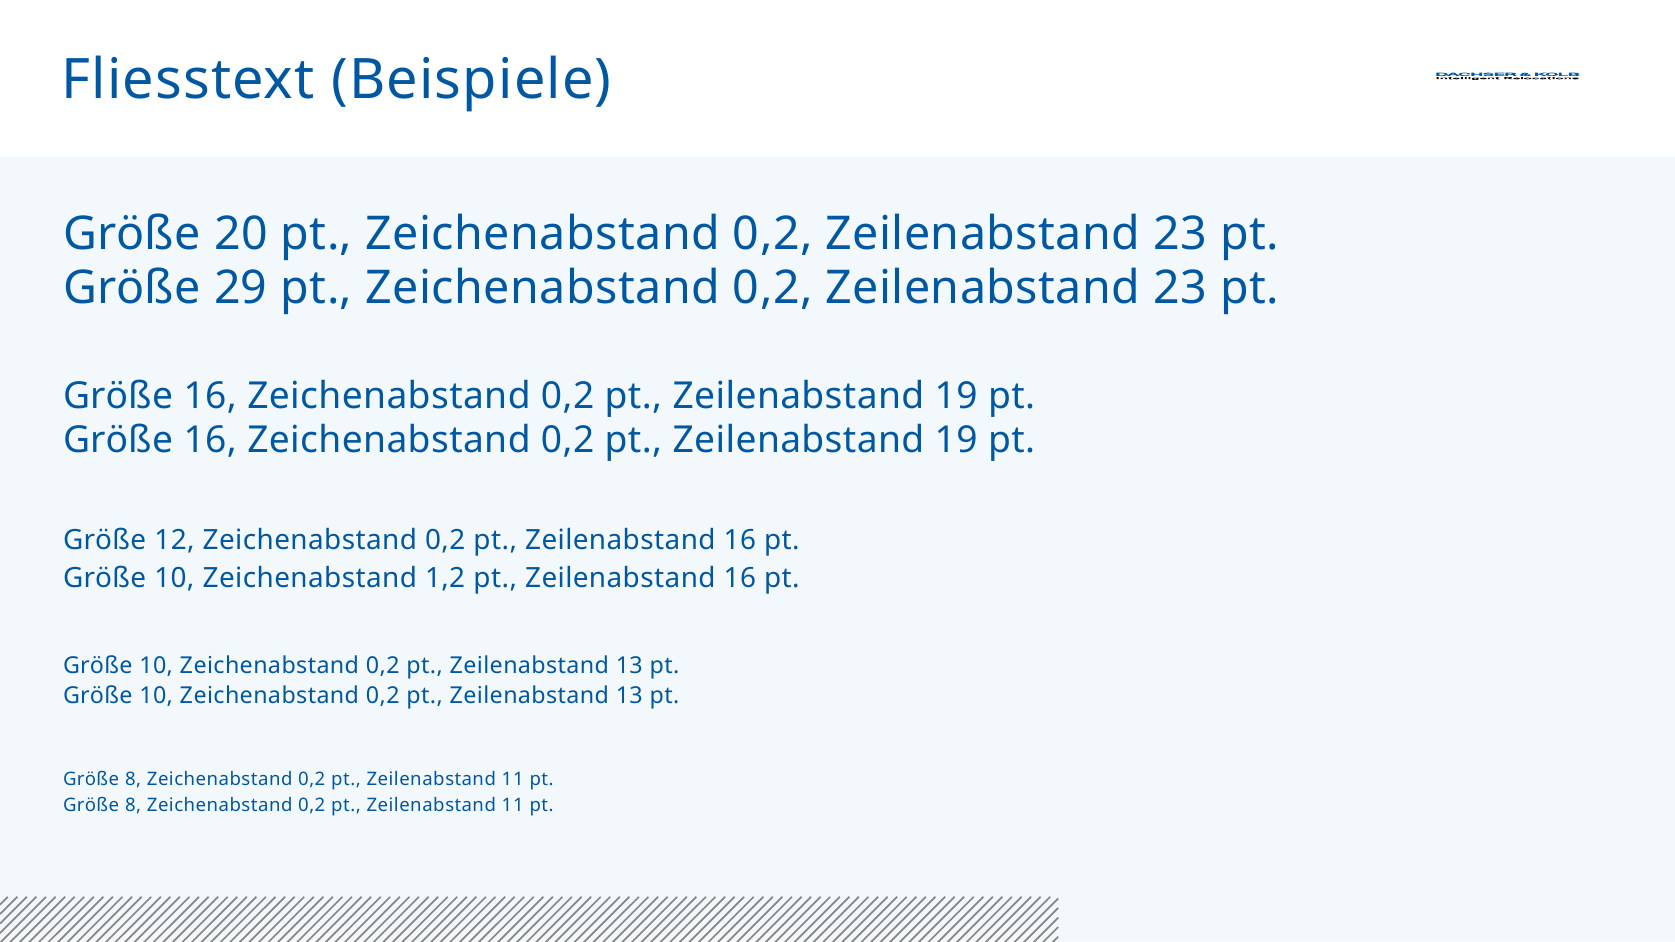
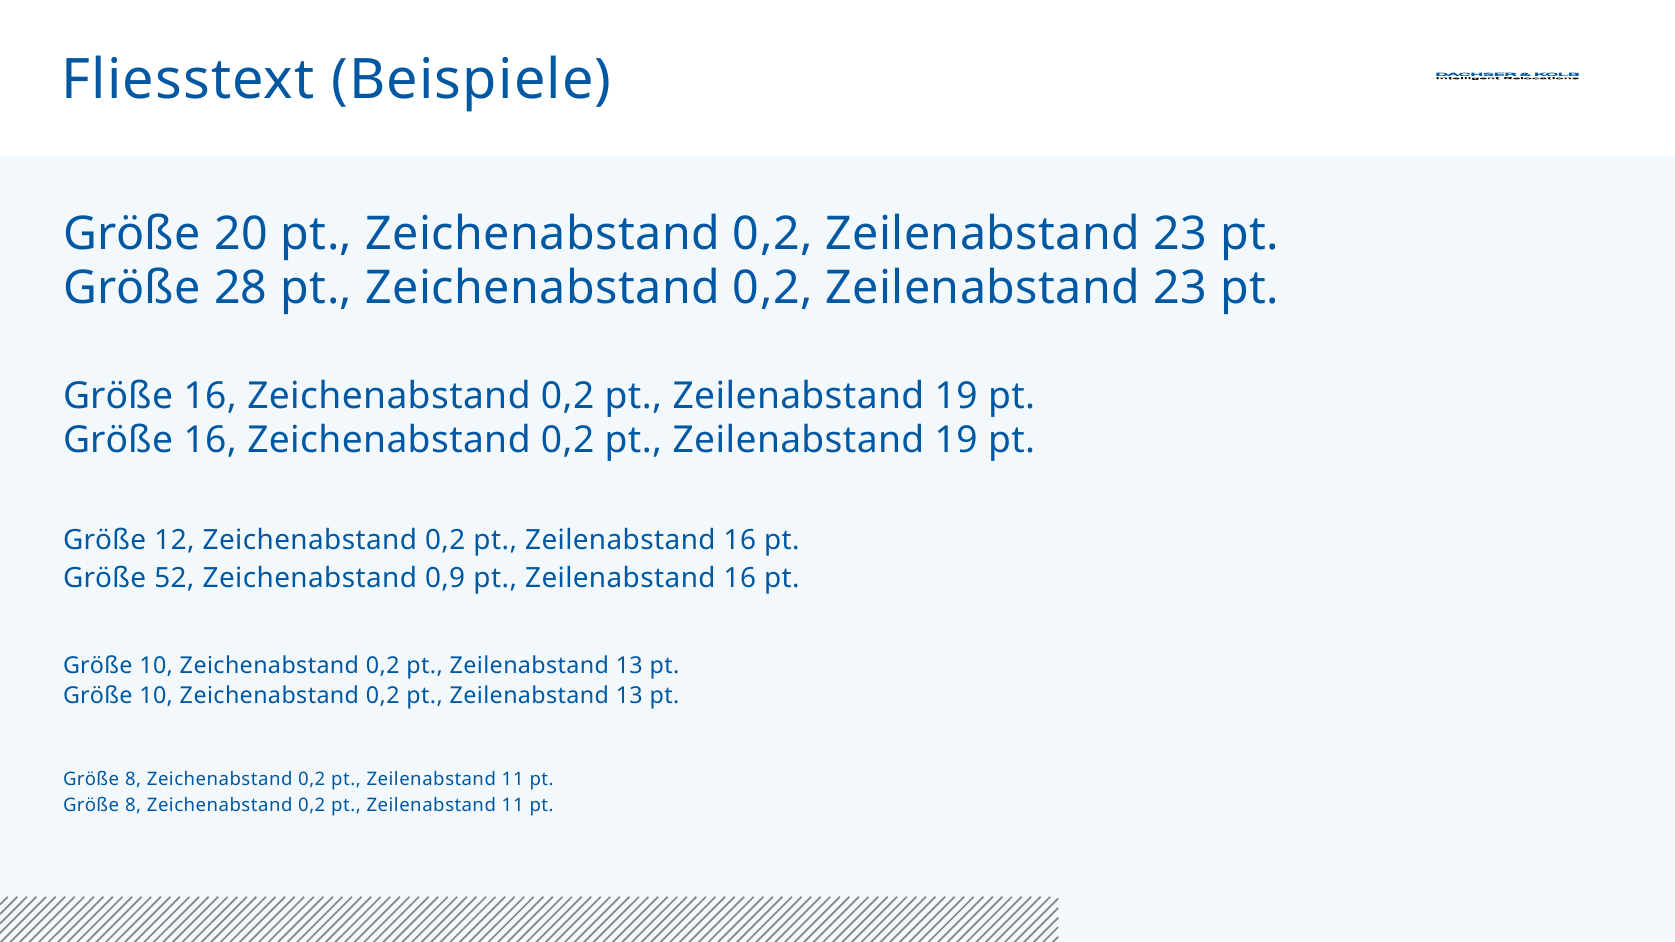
29: 29 -> 28 (241, 288)
10: 10 -> 52 (174, 578)
1,2: 1,2 -> 0,9 (445, 578)
